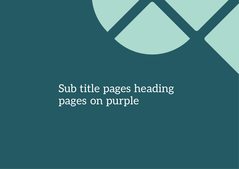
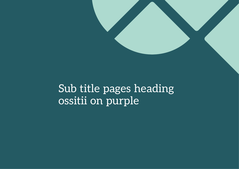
pages: pages -> ossitii (73, 101)
